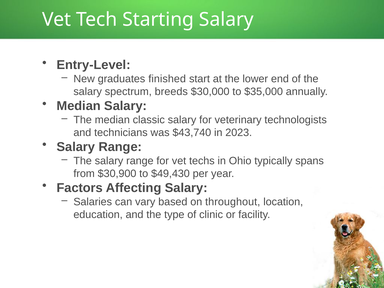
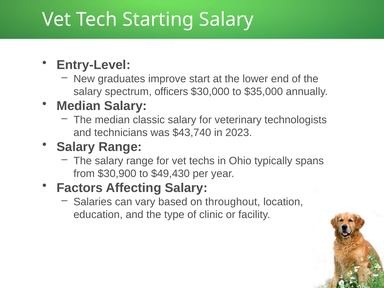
finished: finished -> improve (167, 79)
breeds: breeds -> officers (171, 92)
